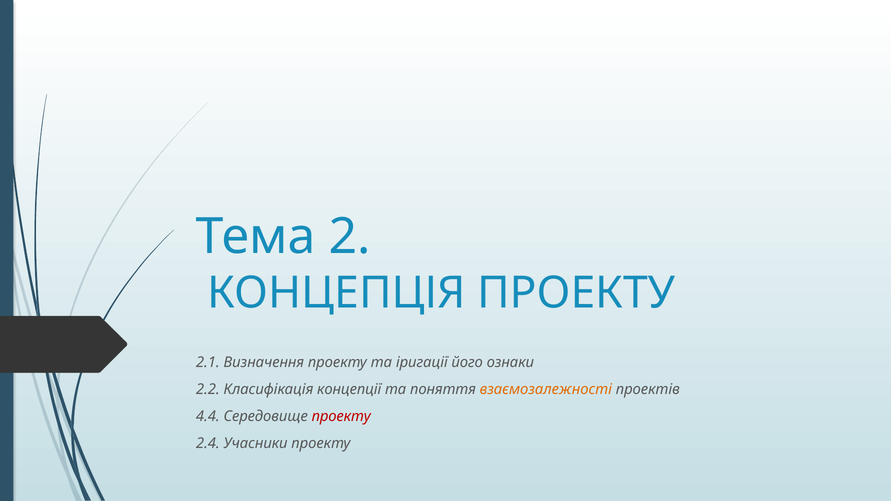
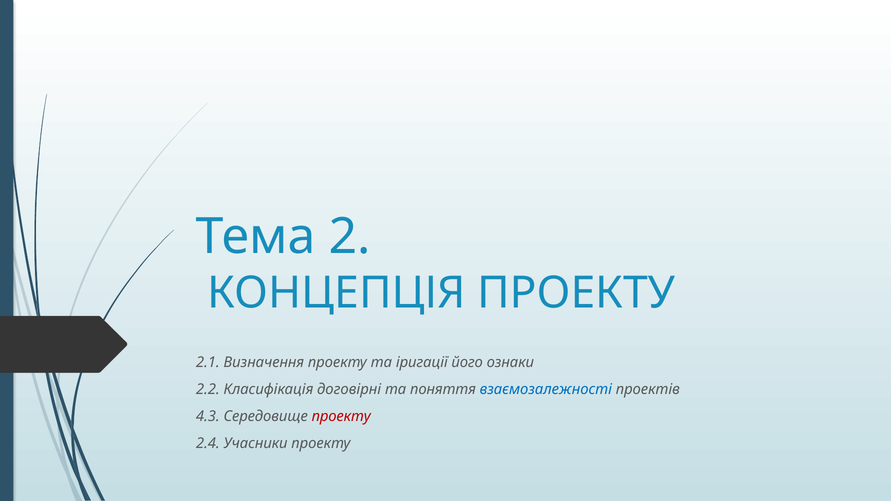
концепції: концепції -> договірні (349, 389)
взаємозалежності colour: orange -> blue (546, 389)
4.4: 4.4 -> 4.3 (208, 417)
